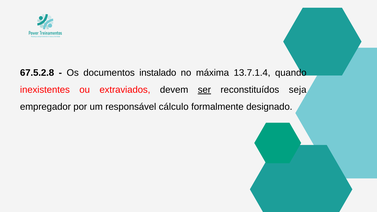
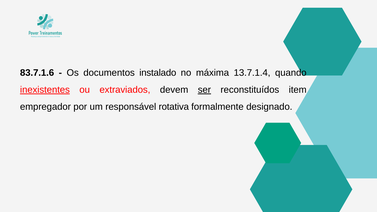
67.5.2.8: 67.5.2.8 -> 83.7.1.6 (37, 73)
inexistentes underline: none -> present (45, 90)
seja: seja -> item (298, 90)
cálculo: cálculo -> rotativa (174, 107)
